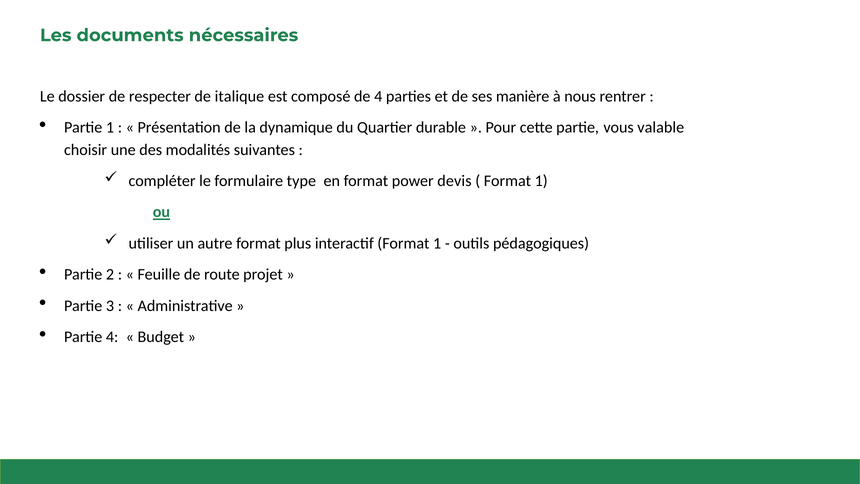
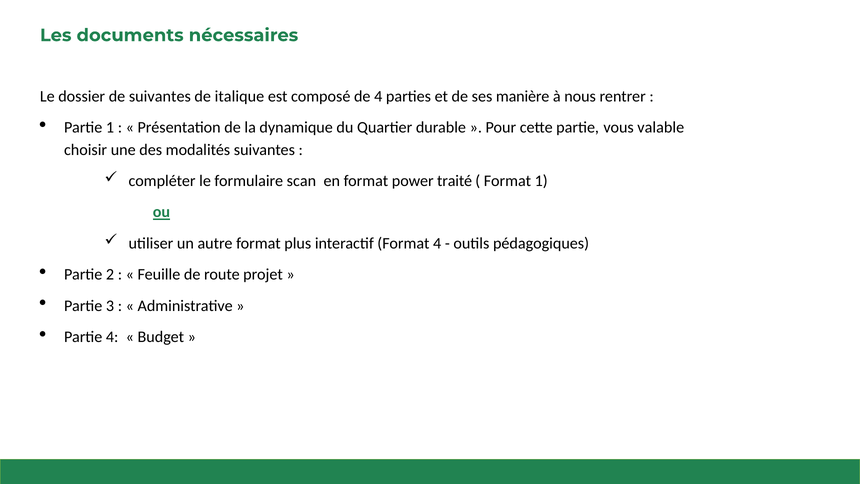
de respecter: respecter -> suivantes (160, 96)
type: type -> scan (301, 181)
devis: devis -> traité (455, 181)
interactif Format 1: 1 -> 4 (437, 243)
